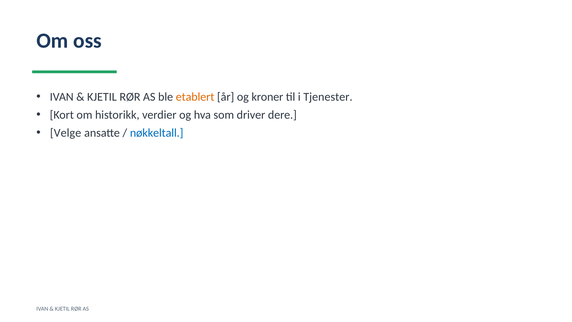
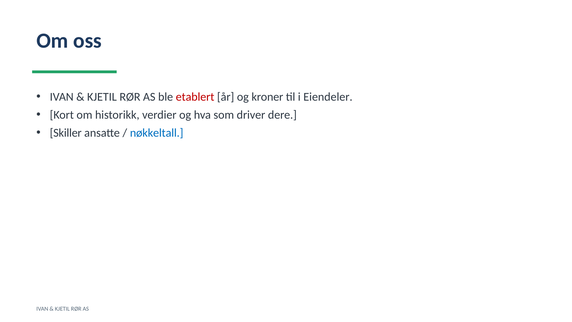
etablert colour: orange -> red (195, 97)
Tjenester: Tjenester -> Eiendeler (328, 97)
Velge: Velge -> Skiller (66, 133)
